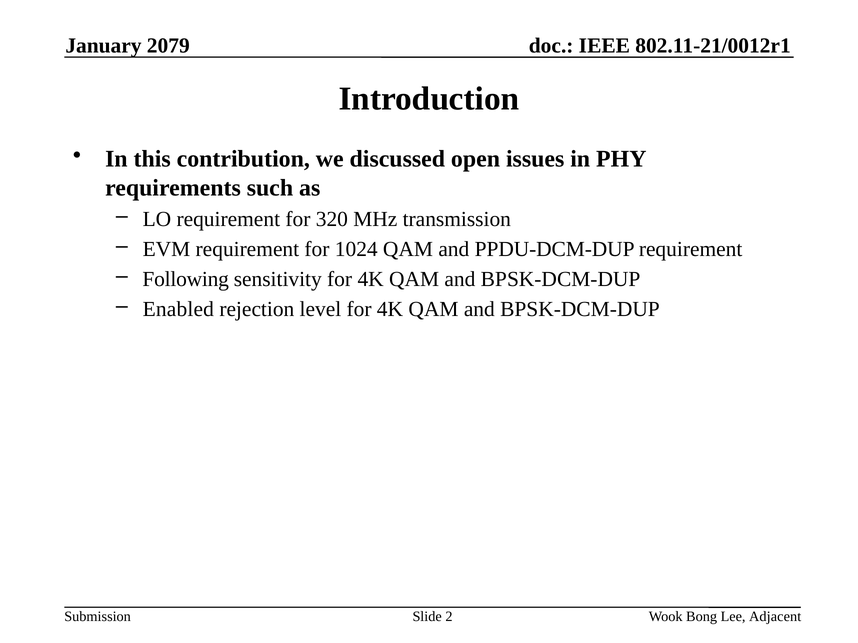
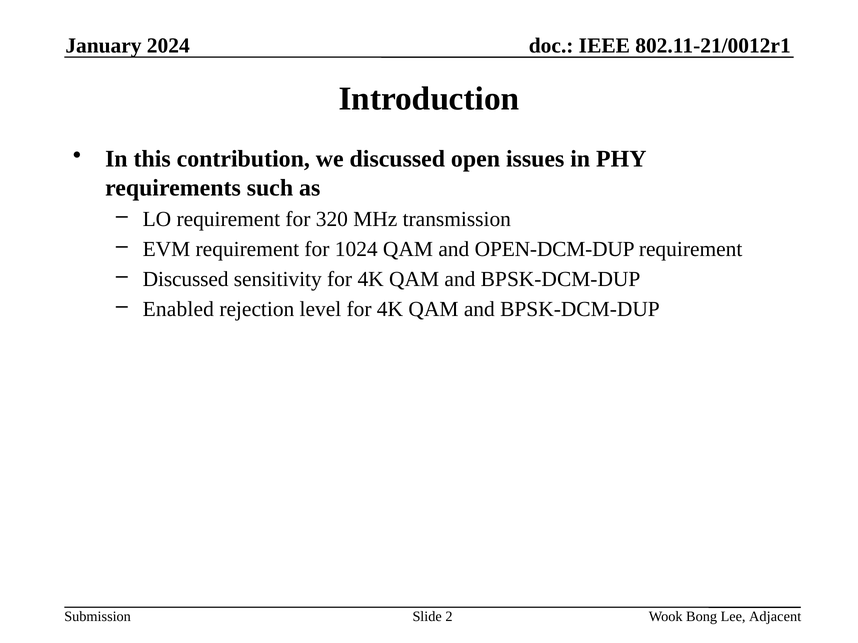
2079: 2079 -> 2024 (168, 46)
PPDU-DCM-DUP: PPDU-DCM-DUP -> OPEN-DCM-DUP (555, 249)
Following: Following -> Discussed (186, 279)
